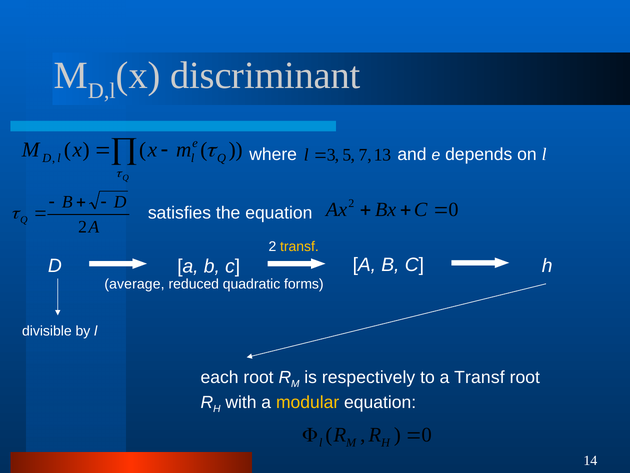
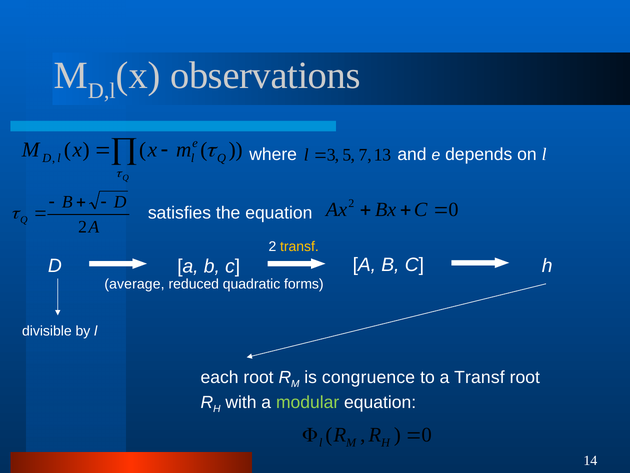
discriminant: discriminant -> observations (265, 76)
respectively: respectively -> congruence (369, 377)
modular colour: yellow -> light green (308, 402)
